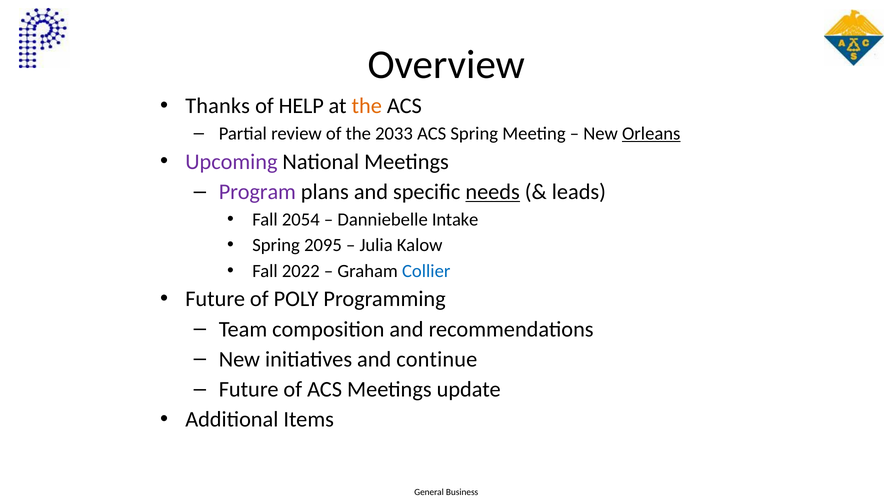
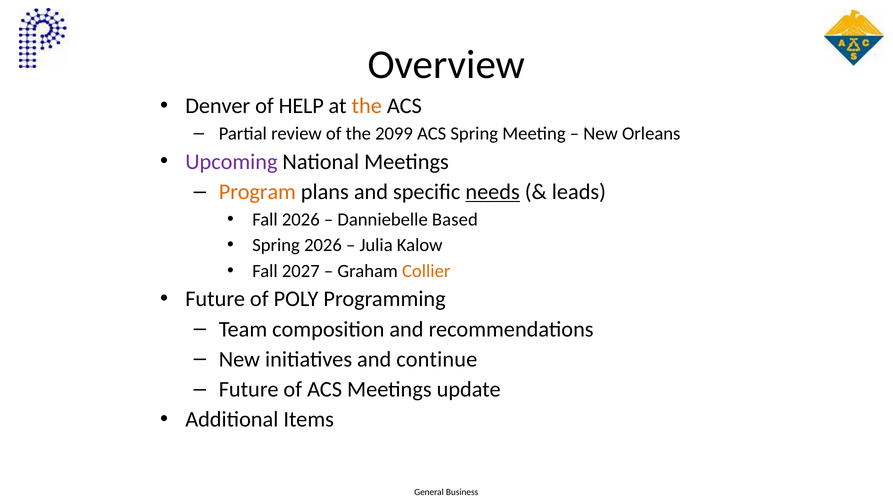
Thanks: Thanks -> Denver (218, 106)
2033: 2033 -> 2099 (394, 134)
Orleans underline: present -> none (651, 134)
Program colour: purple -> orange (257, 192)
Fall 2054: 2054 -> 2026 (301, 220)
Intake: Intake -> Based (455, 220)
Spring 2095: 2095 -> 2026 (323, 245)
2022: 2022 -> 2027 (301, 271)
Collier colour: blue -> orange (426, 271)
